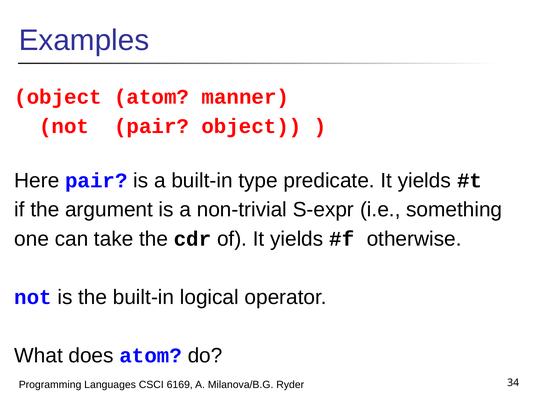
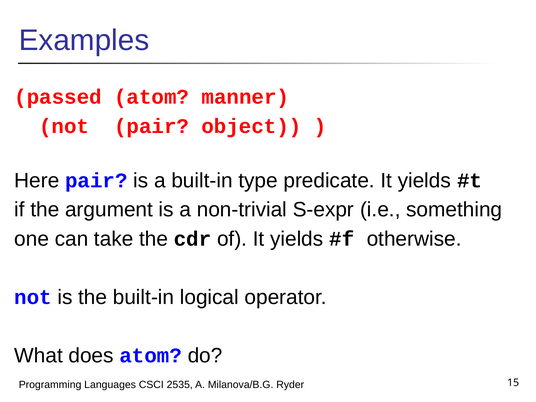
object: object -> passed (58, 97)
6169: 6169 -> 2535 (180, 385)
34: 34 -> 15 (513, 383)
